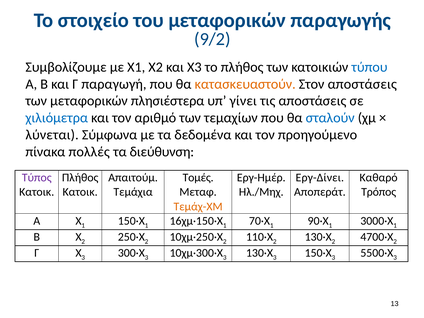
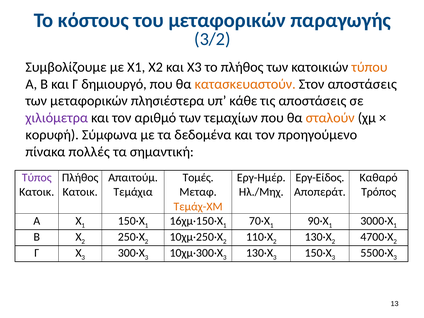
στοιχείο: στοιχείο -> κόστους (93, 20)
9/2: 9/2 -> 3/2 (212, 39)
τύπου colour: blue -> orange (369, 67)
παραγωγή: παραγωγή -> δημιουργό (114, 84)
γίνει: γίνει -> κάθε (243, 101)
χιλιόμετρα colour: blue -> purple (57, 118)
σταλούν colour: blue -> orange (330, 118)
λύνεται: λύνεται -> κορυφή (52, 135)
διεύθυνση: διεύθυνση -> σημαντική (162, 152)
Εργ-Δίνει: Εργ-Δίνει -> Εργ-Είδος (320, 178)
